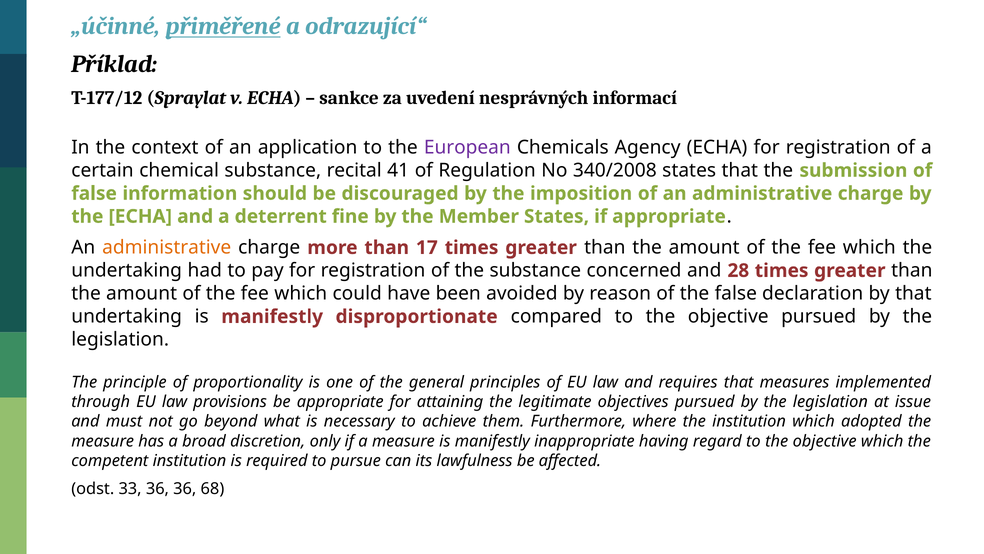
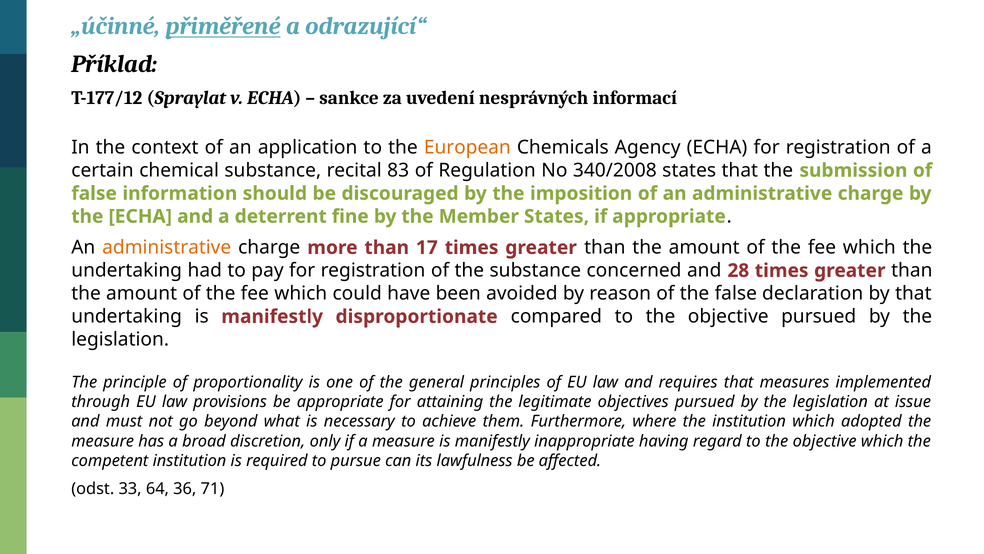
European colour: purple -> orange (467, 147)
41: 41 -> 83 (398, 170)
33 36: 36 -> 64 (157, 488)
68: 68 -> 71 (212, 488)
